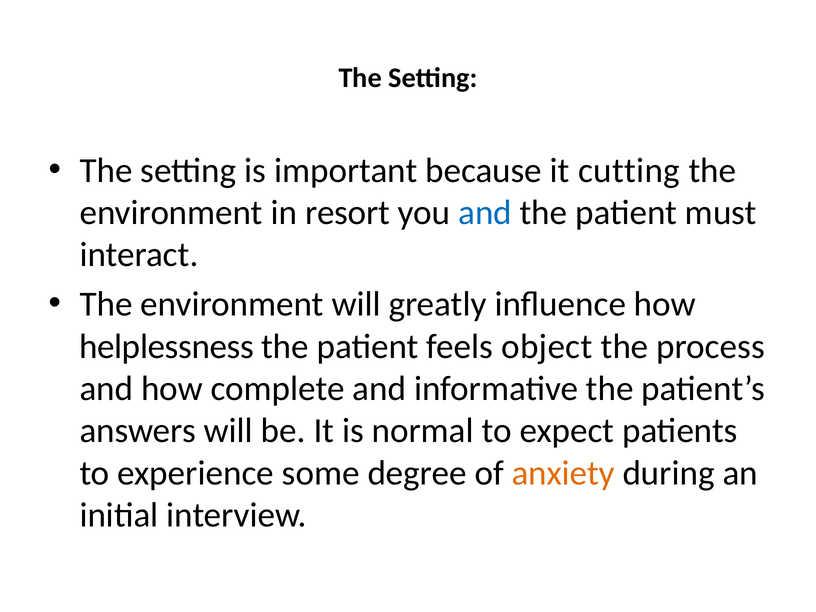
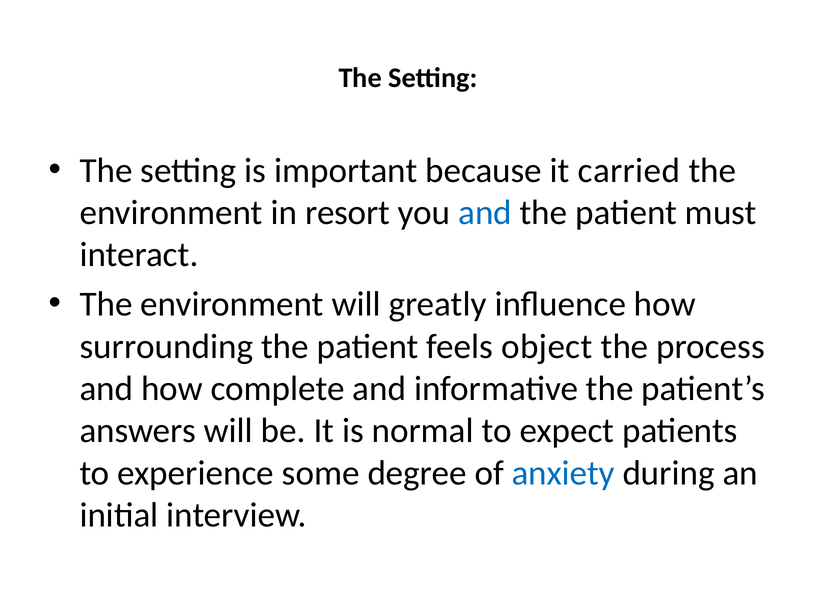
cutting: cutting -> carried (629, 170)
helplessness: helplessness -> surrounding (166, 346)
anxiety colour: orange -> blue (563, 473)
